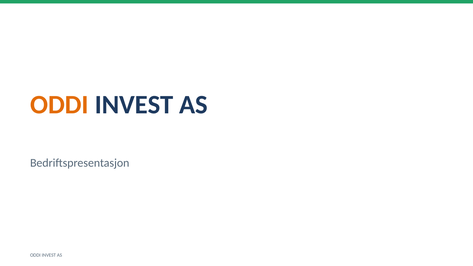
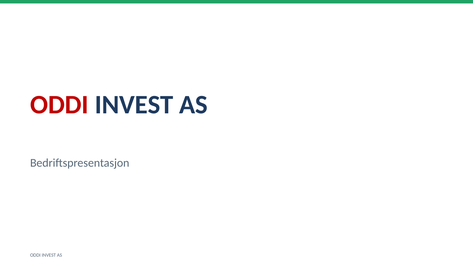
ODDI colour: orange -> red (59, 105)
